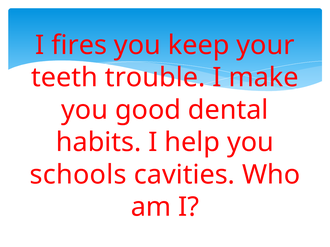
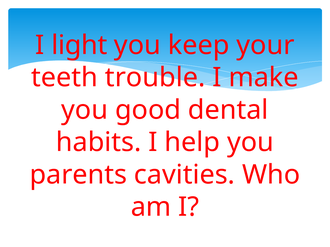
fires: fires -> light (79, 45)
schools: schools -> parents (78, 175)
